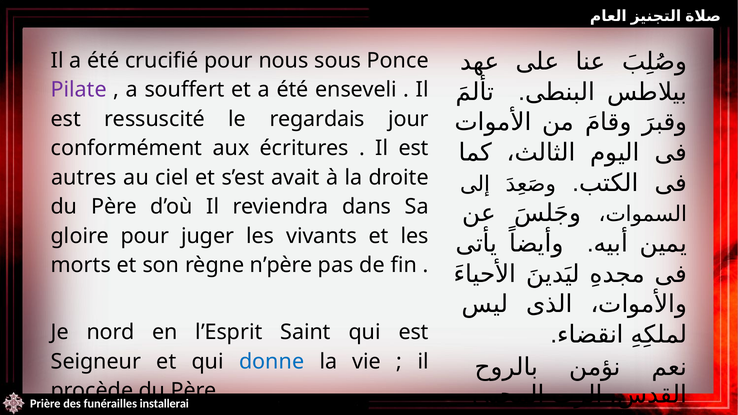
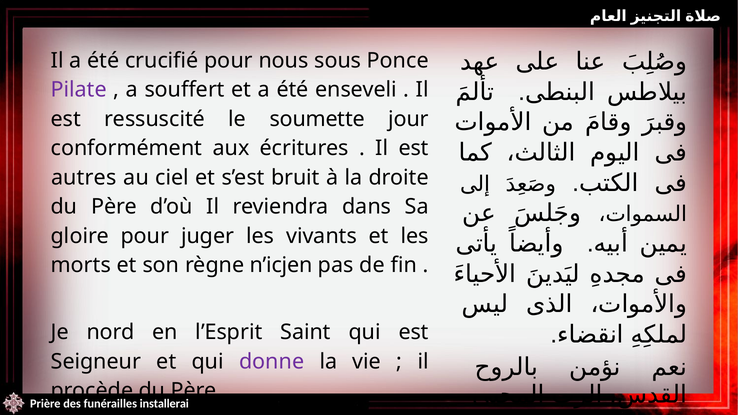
regardais: regardais -> soumette (317, 119)
avait: avait -> bruit (295, 178)
n’père: n’père -> n’icjen (281, 265)
donne colour: blue -> purple (272, 362)
